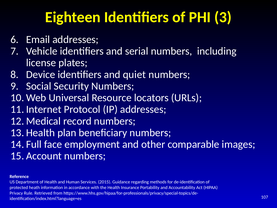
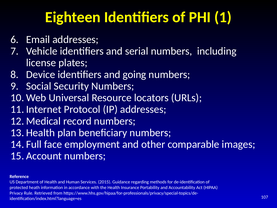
3: 3 -> 1 (223, 17)
quiet: quiet -> going (134, 74)
